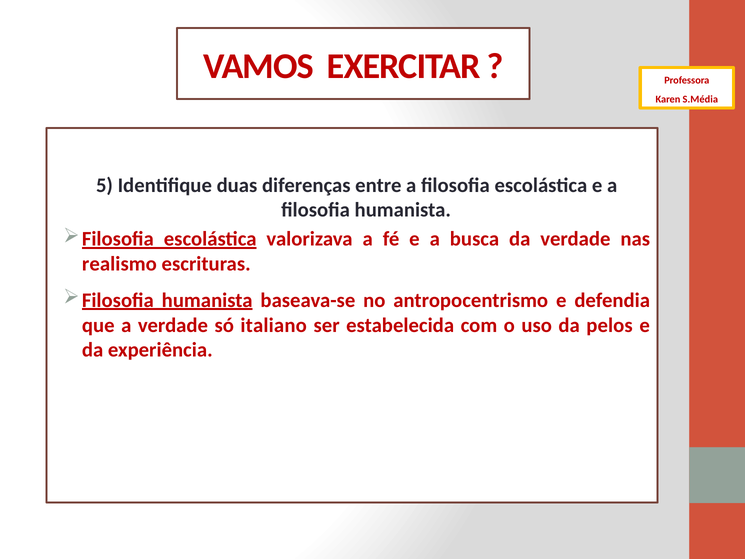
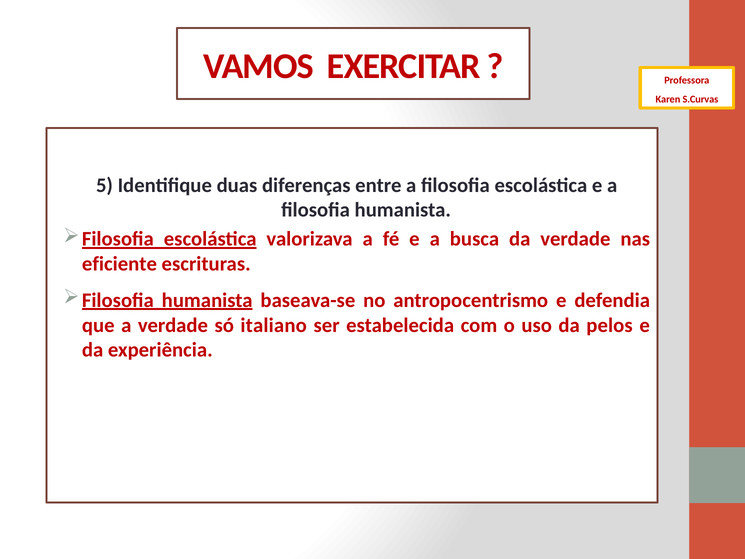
S.Média: S.Média -> S.Curvas (700, 99)
realismo: realismo -> eficiente (119, 264)
